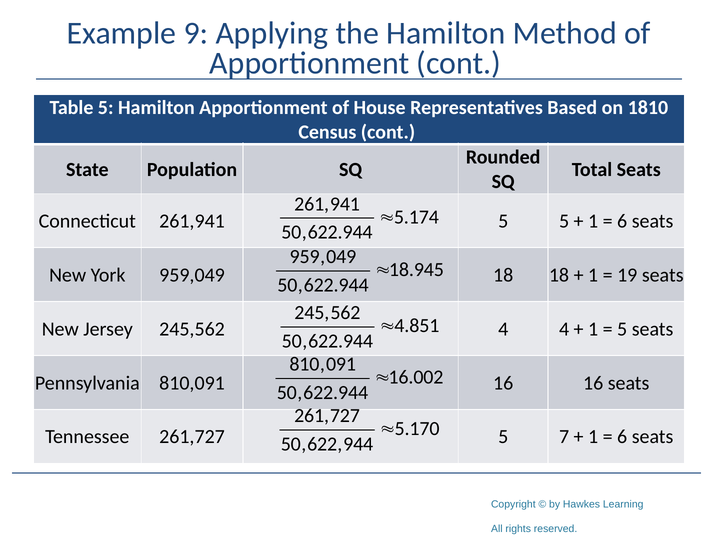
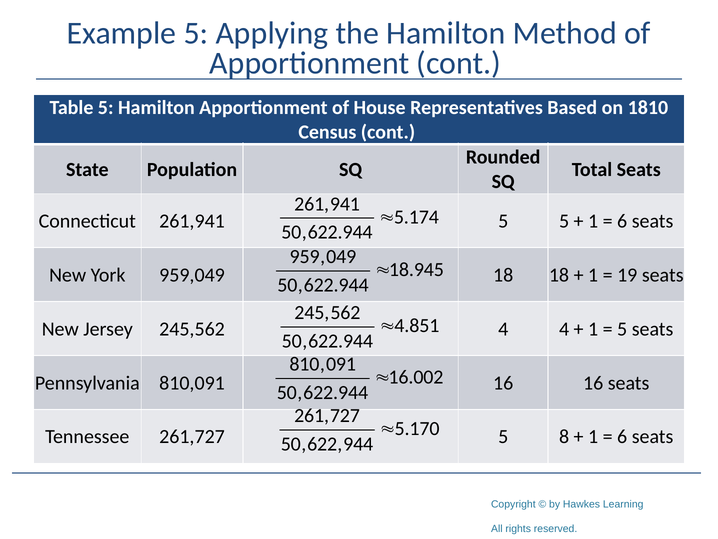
Example 9: 9 -> 5 (196, 33)
7: 7 -> 8 (564, 436)
